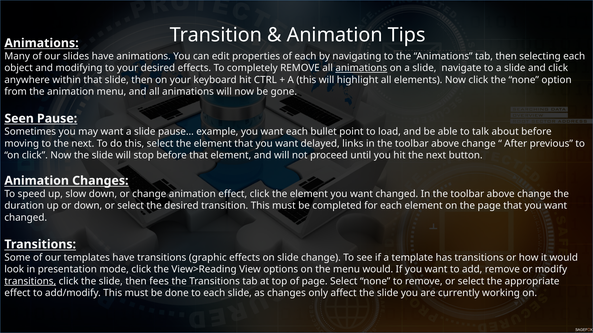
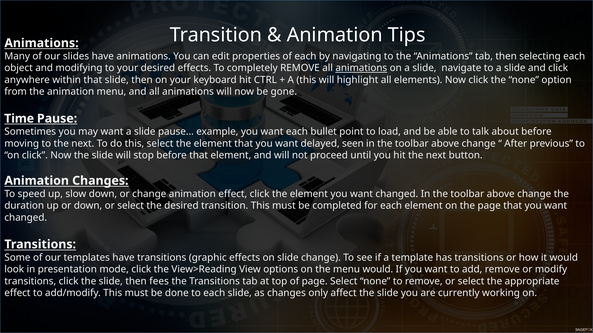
Seen: Seen -> Time (19, 119)
links: links -> seen (353, 144)
transitions underline: present -> none (30, 282)
